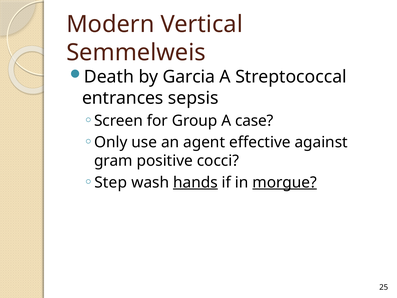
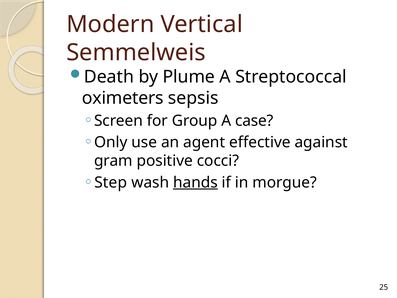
Garcia: Garcia -> Plume (189, 77)
entrances: entrances -> oximeters (123, 98)
morgue underline: present -> none (285, 182)
